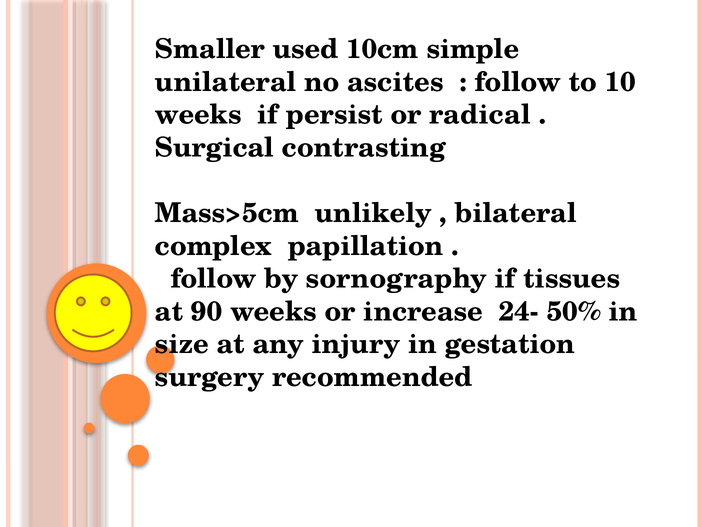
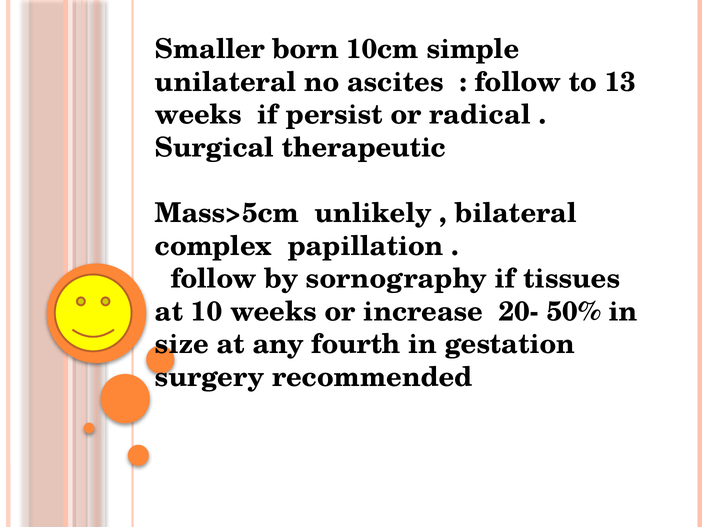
used: used -> born (306, 49)
10: 10 -> 13 (620, 82)
contrasting: contrasting -> therapeutic (364, 147)
90: 90 -> 10 (207, 311)
24-: 24- -> 20- (519, 311)
injury: injury -> fourth (356, 344)
